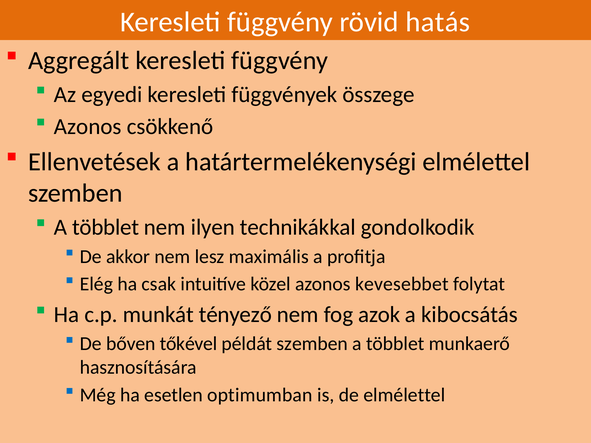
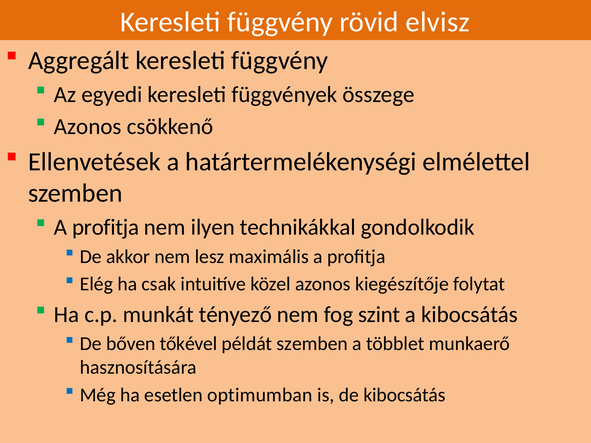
hatás: hatás -> elvisz (438, 22)
többlet: többlet -> profitja (106, 227)
kevesebbet: kevesebbet -> kiegészítője (402, 284)
azok: azok -> szint (379, 315)
de elmélettel: elmélettel -> kibocsátás (404, 395)
